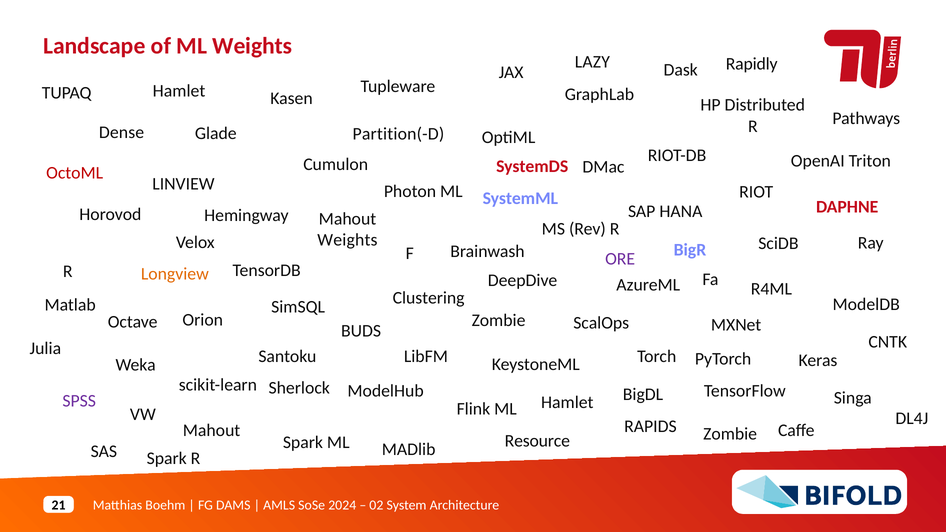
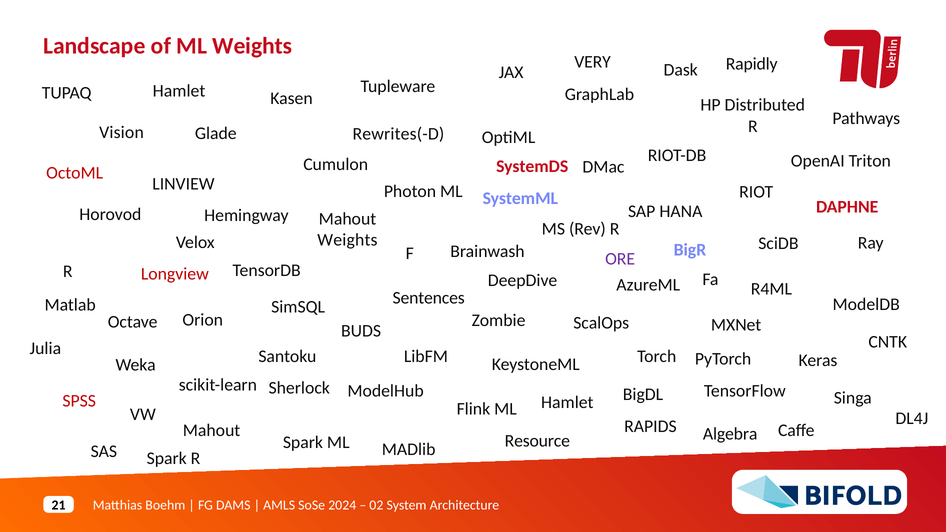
LAZY: LAZY -> VERY (593, 62)
Dense: Dense -> Vision (121, 132)
Partition(-D: Partition(-D -> Rewrites(-D (398, 134)
Longview colour: orange -> red (175, 274)
Clustering: Clustering -> Sentences (429, 298)
SPSS colour: purple -> red (79, 401)
Zombie: Zombie -> Algebra (730, 434)
